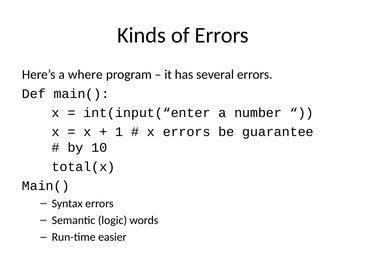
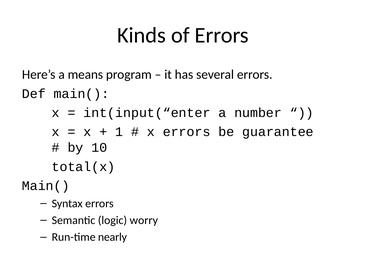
where: where -> means (85, 75)
words: words -> worry (144, 221)
easier: easier -> nearly (112, 238)
